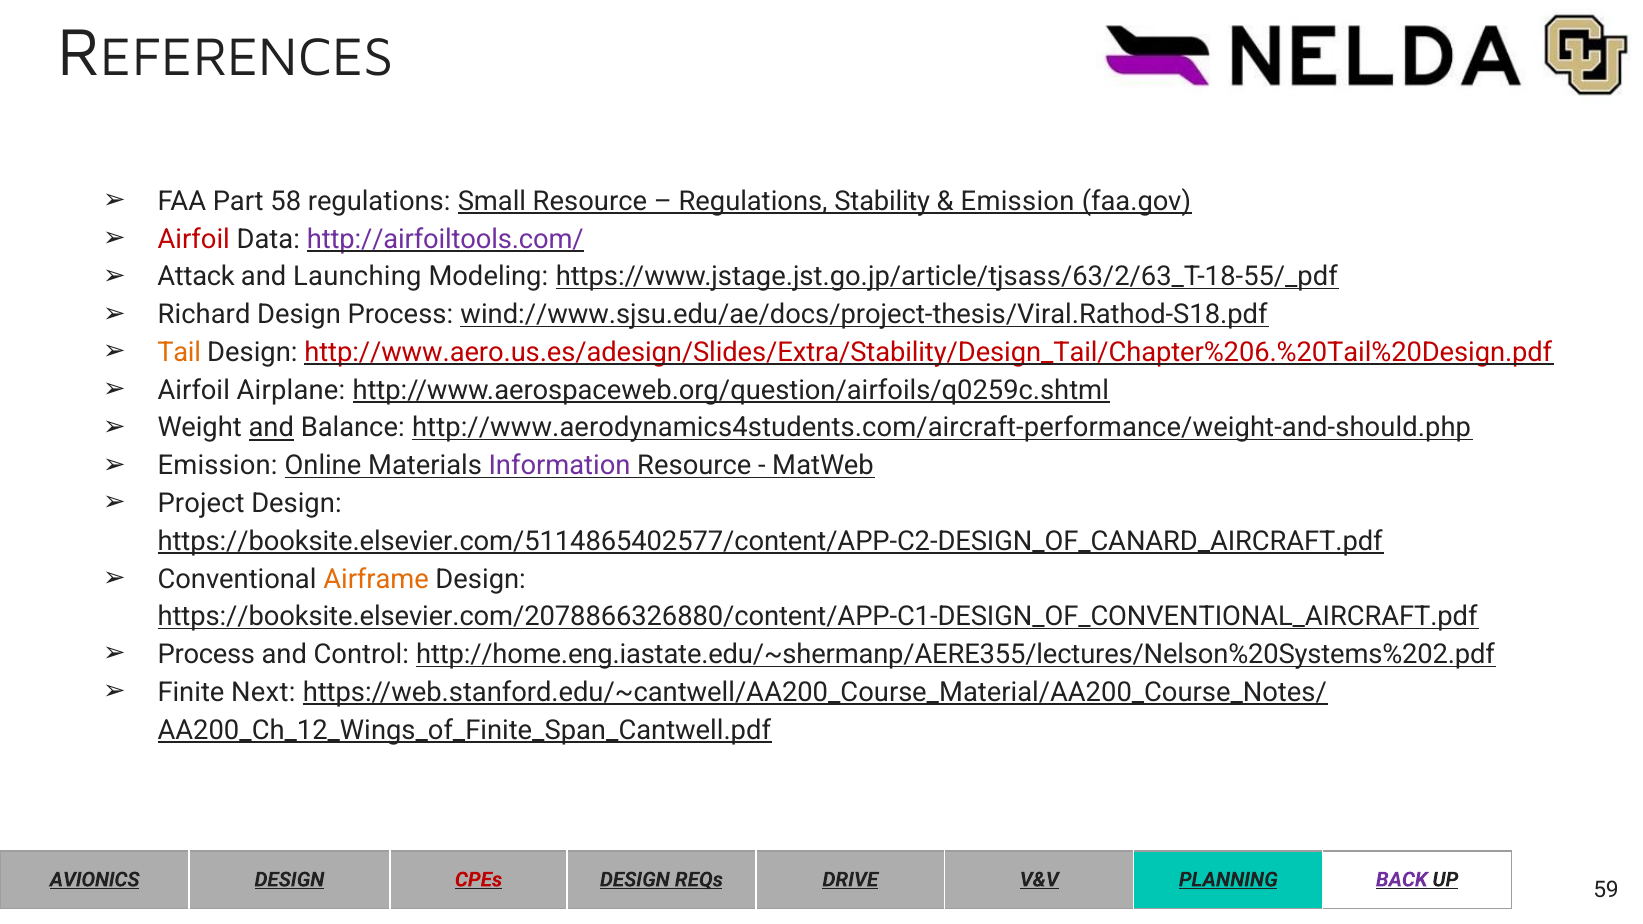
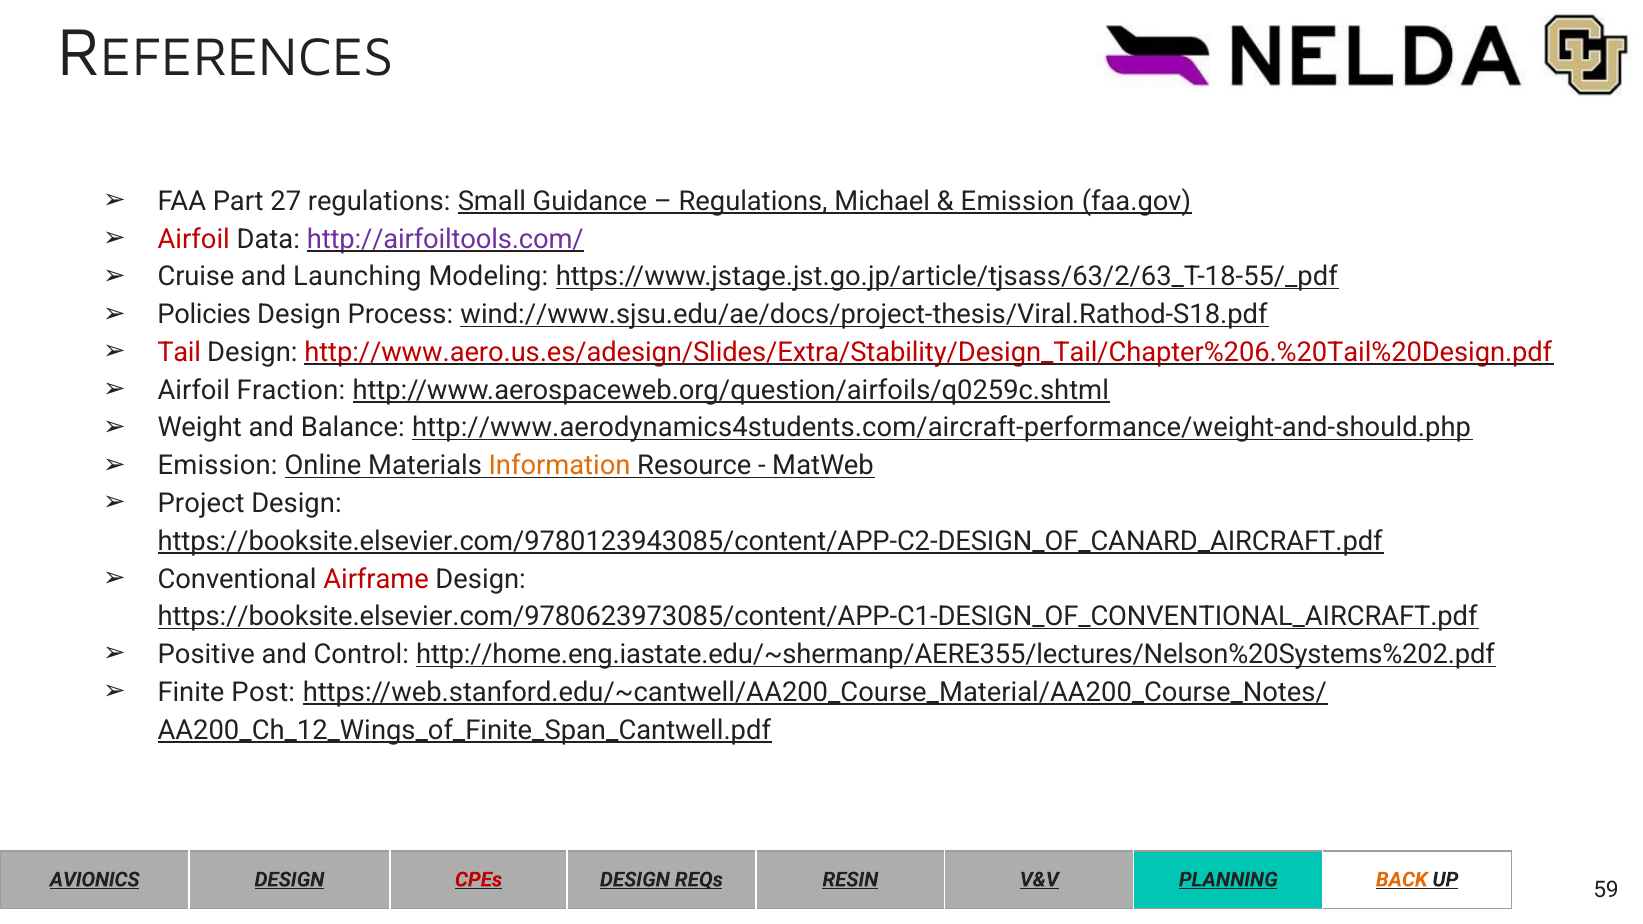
58: 58 -> 27 (286, 201)
Small Resource: Resource -> Guidance (590, 201)
Stability: Stability -> Michael (882, 201)
Attack: Attack -> Cruise (196, 277)
Richard: Richard -> Policies (204, 315)
Tail colour: orange -> red (179, 352)
Airplane: Airplane -> Fraction (291, 390)
and underline: present -> none (271, 428)
Information colour: purple -> orange (560, 466)
https://booksite.elsevier.com/5114865402577/content/APP-C2-DESIGN_OF_CANARD_AIRCRAFT.pdf: https://booksite.elsevier.com/5114865402577/content/APP-C2-DESIGN_OF_CANARD_AIRCRAFT.pdf -> https://booksite.elsevier.com/9780123943085/content/APP-C2-DESIGN_OF_CANARD_AIRCRAFT.pdf (770, 541)
Airframe colour: orange -> red (376, 579)
https://booksite.elsevier.com/2078866326880/content/APP-C1-DESIGN_OF_CONVENTIONAL_AIRCRAFT.pdf: https://booksite.elsevier.com/2078866326880/content/APP-C1-DESIGN_OF_CONVENTIONAL_AIRCRAFT.pdf -> https://booksite.elsevier.com/9780623973085/content/APP-C1-DESIGN_OF_CONVENTIONAL_AIRCRAFT.pdf (818, 617)
Process: Process -> Positive (206, 655)
Next: Next -> Post (263, 692)
DRIVE: DRIVE -> RESIN (850, 880)
BACK colour: purple -> orange (1402, 880)
